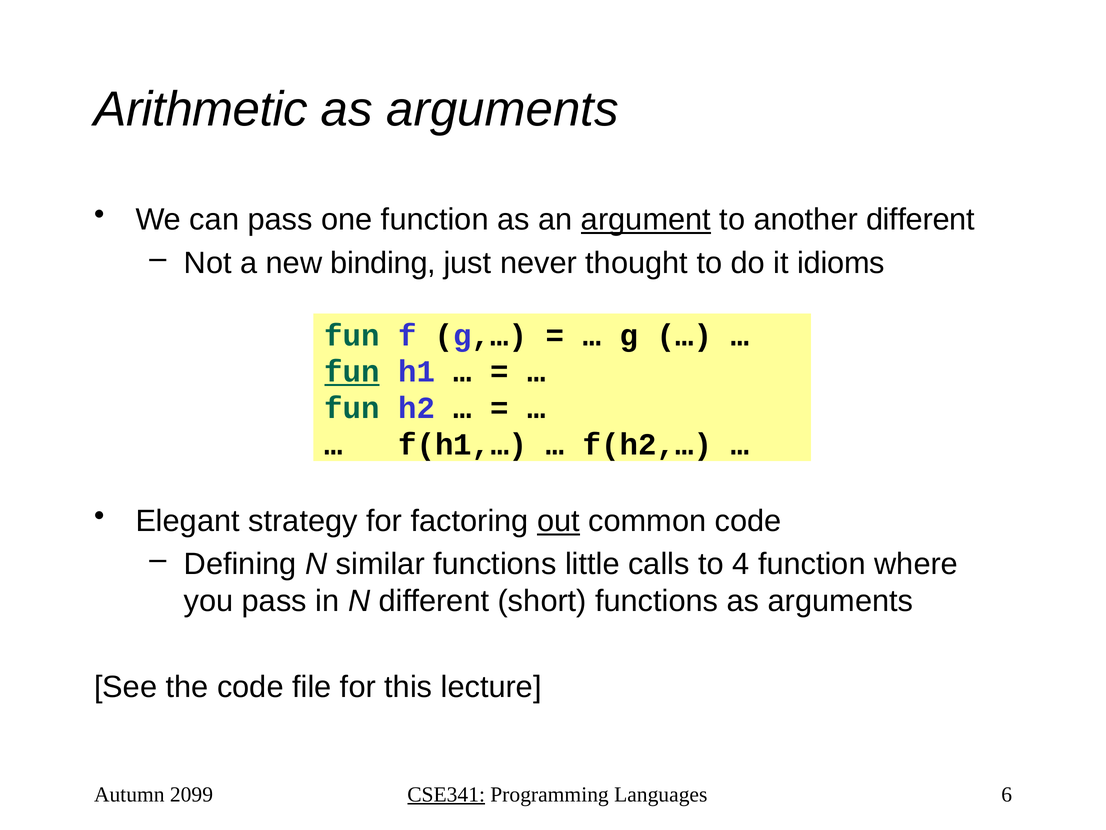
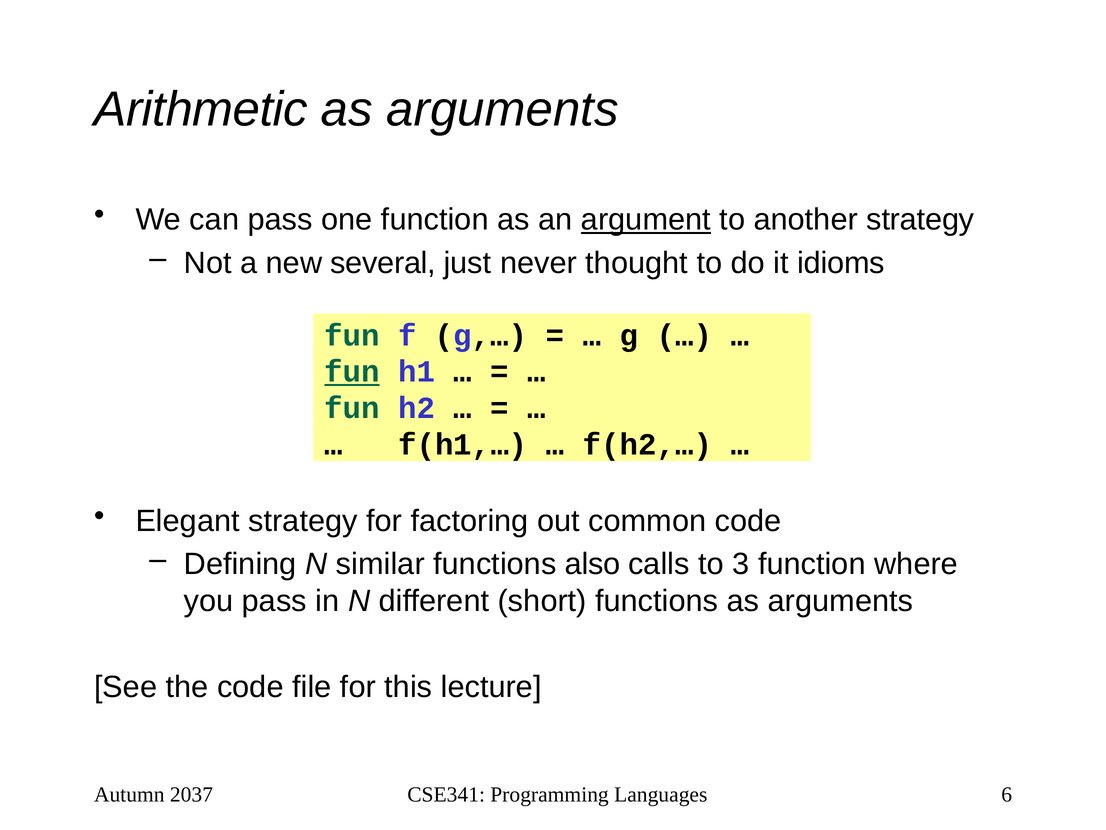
another different: different -> strategy (920, 220)
binding: binding -> several (383, 263)
out underline: present -> none (558, 521)
little: little -> also (593, 564)
4: 4 -> 3 (741, 564)
2099: 2099 -> 2037 (191, 794)
CSE341 underline: present -> none (446, 794)
